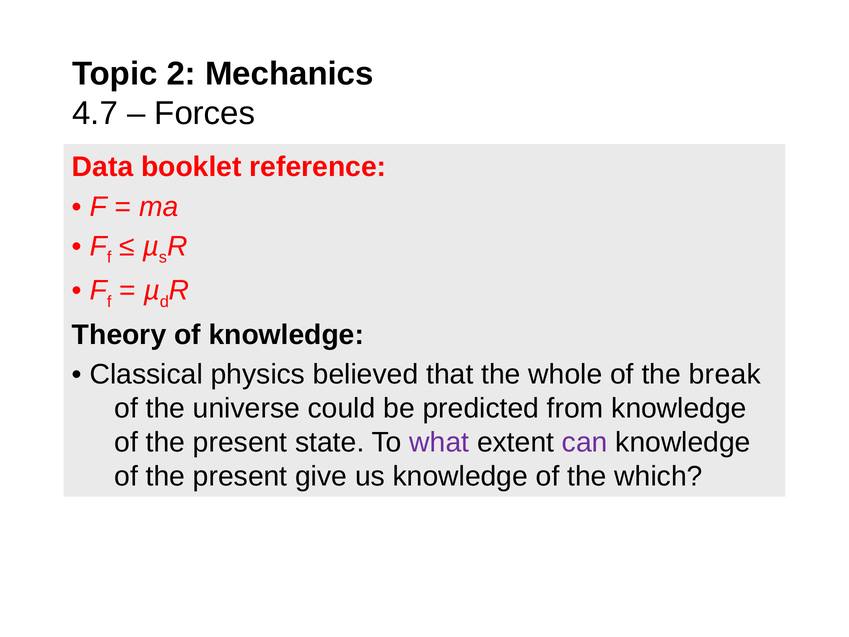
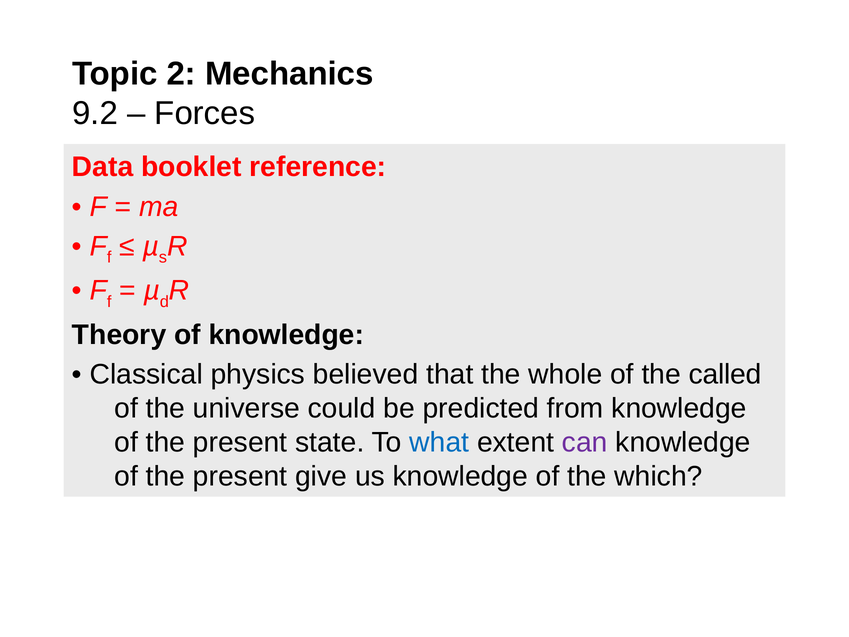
4.7: 4.7 -> 9.2 (95, 113)
break: break -> called (725, 374)
what colour: purple -> blue (439, 442)
